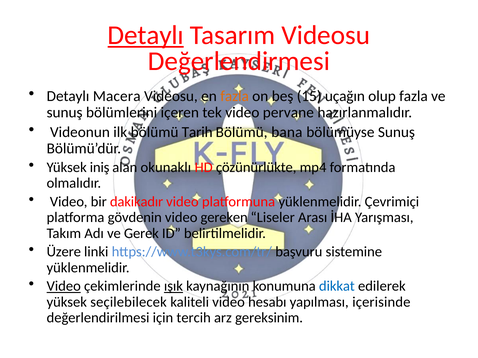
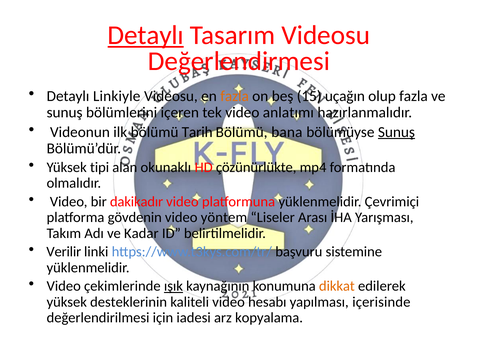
Macera: Macera -> Linkiyle (117, 96)
pervane: pervane -> anlatımı (288, 113)
Sunuş underline: none -> present (396, 132)
iniş: iniş -> tipi (100, 168)
gereken: gereken -> yöntem (224, 218)
Gerek: Gerek -> Kadar (141, 234)
Üzere: Üzere -> Verilir (64, 252)
Video underline: present -> none (64, 287)
dikkat colour: blue -> orange (337, 287)
seçilebilecek: seçilebilecek -> desteklerinin (129, 302)
tercih: tercih -> iadesi (194, 318)
gereksinim: gereksinim -> kopyalama (269, 318)
